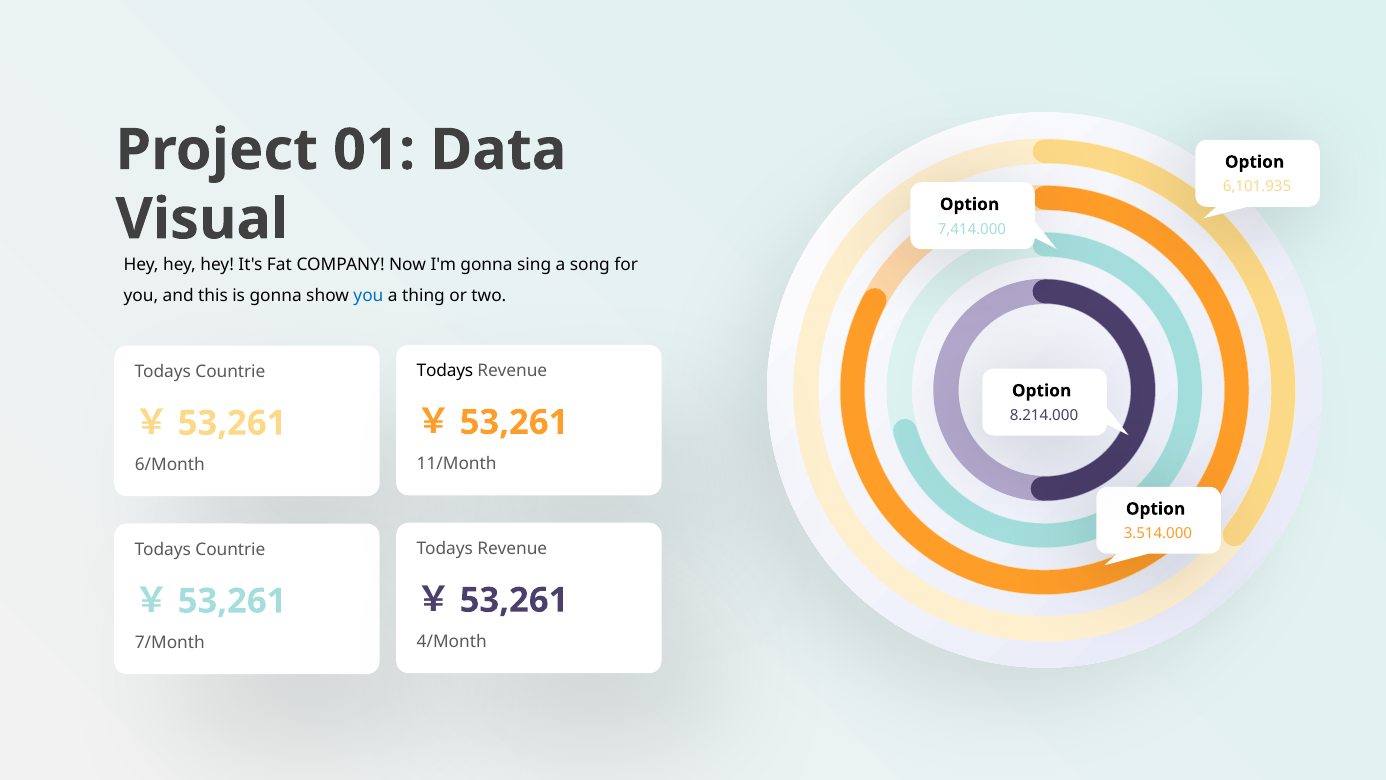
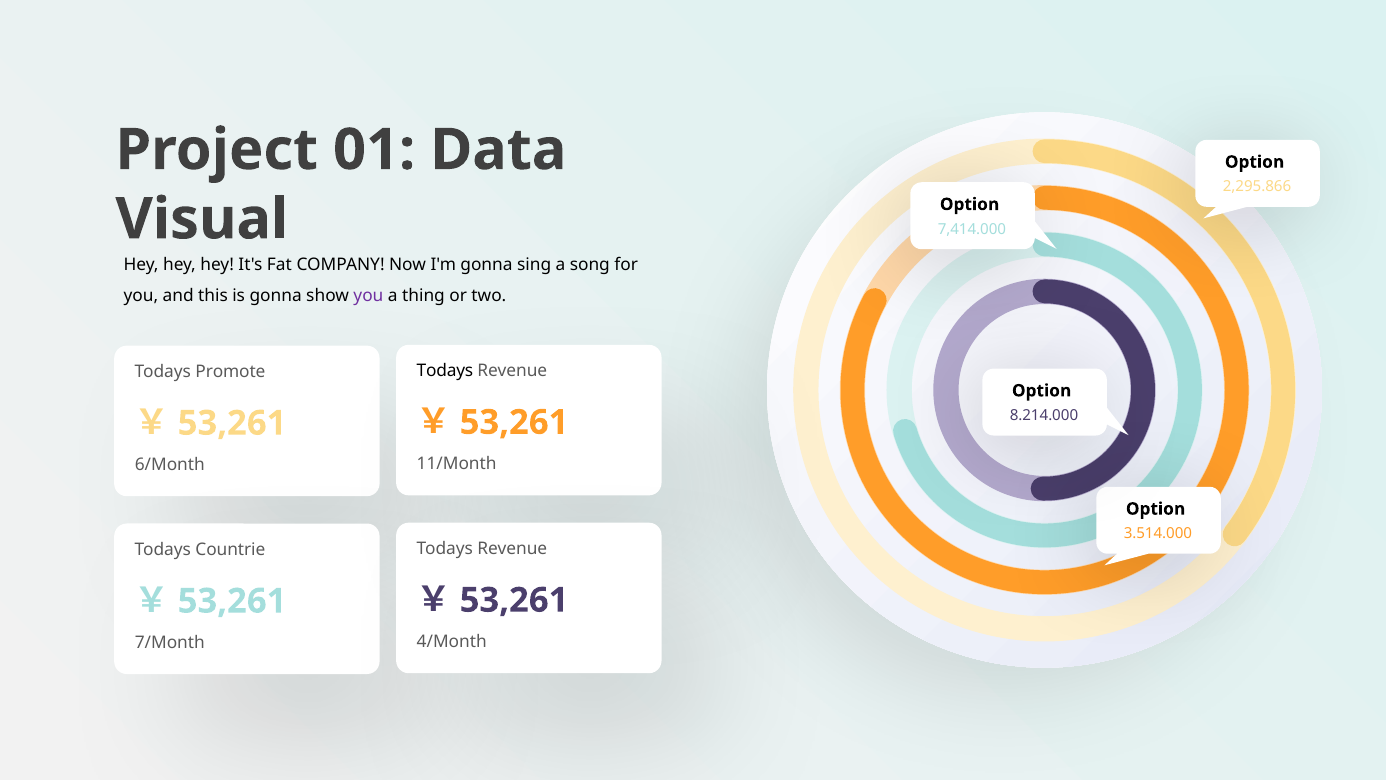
6,101.935: 6,101.935 -> 2,295.866 (1257, 187)
you colour: blue -> purple (368, 296)
Countrie: Countrie -> Promote (230, 372)
